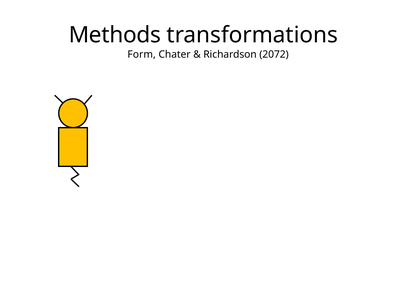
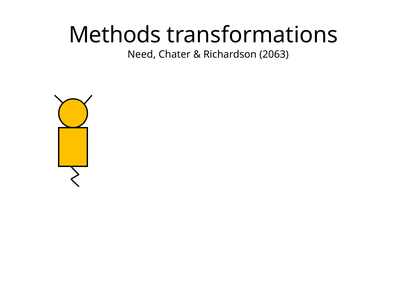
Form: Form -> Need (142, 54)
2072: 2072 -> 2063 (274, 54)
